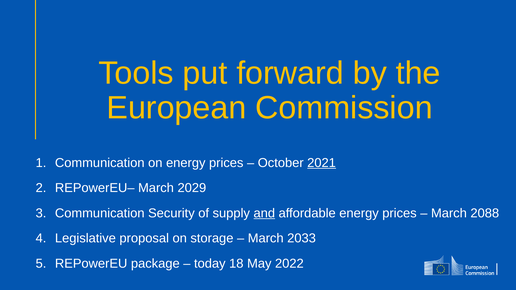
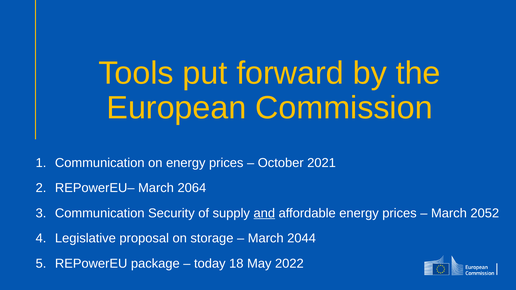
2021 underline: present -> none (322, 163)
2029: 2029 -> 2064 (192, 188)
2088: 2088 -> 2052 (485, 213)
2033: 2033 -> 2044 (302, 238)
